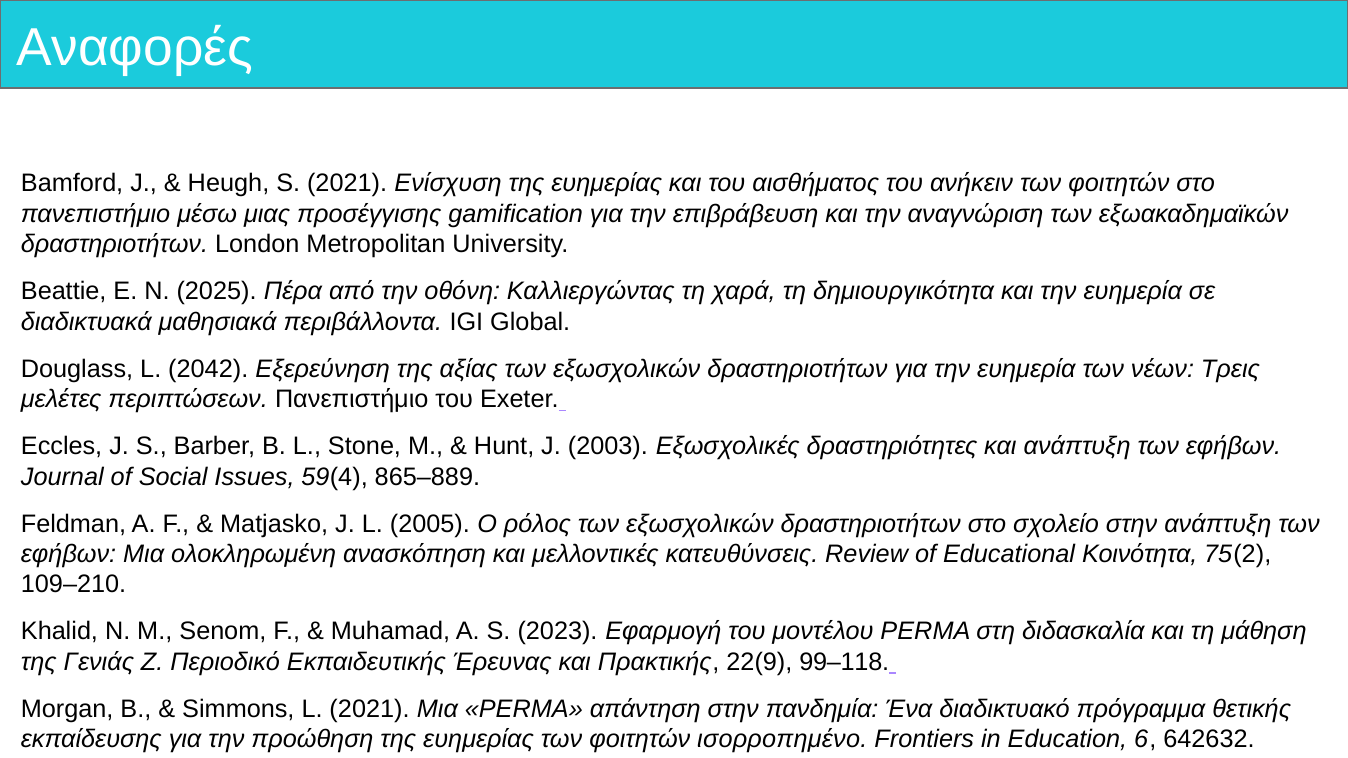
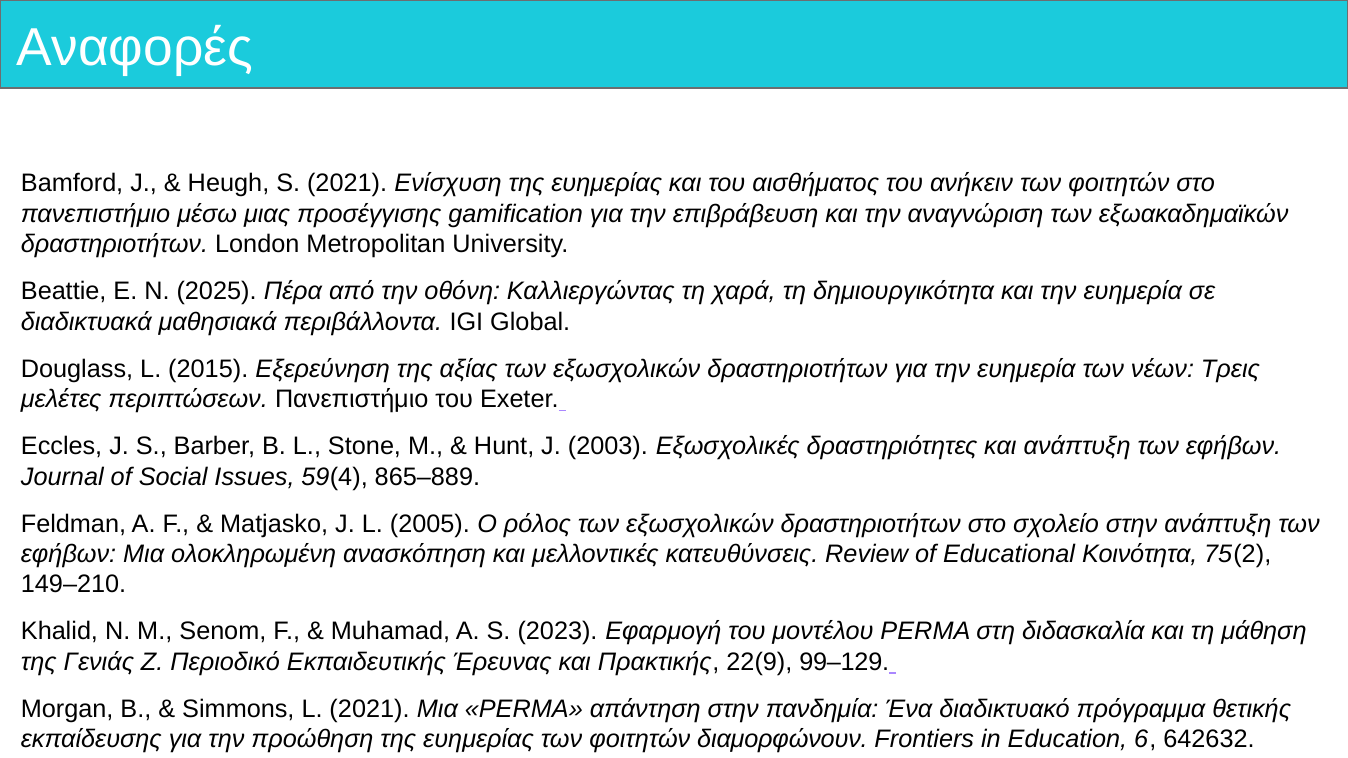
2042: 2042 -> 2015 (208, 369)
109–210: 109–210 -> 149–210 (74, 585)
99–118: 99–118 -> 99–129 (844, 662)
ισορροπημένο: ισορροπημένο -> διαμορφώνουν (782, 740)
